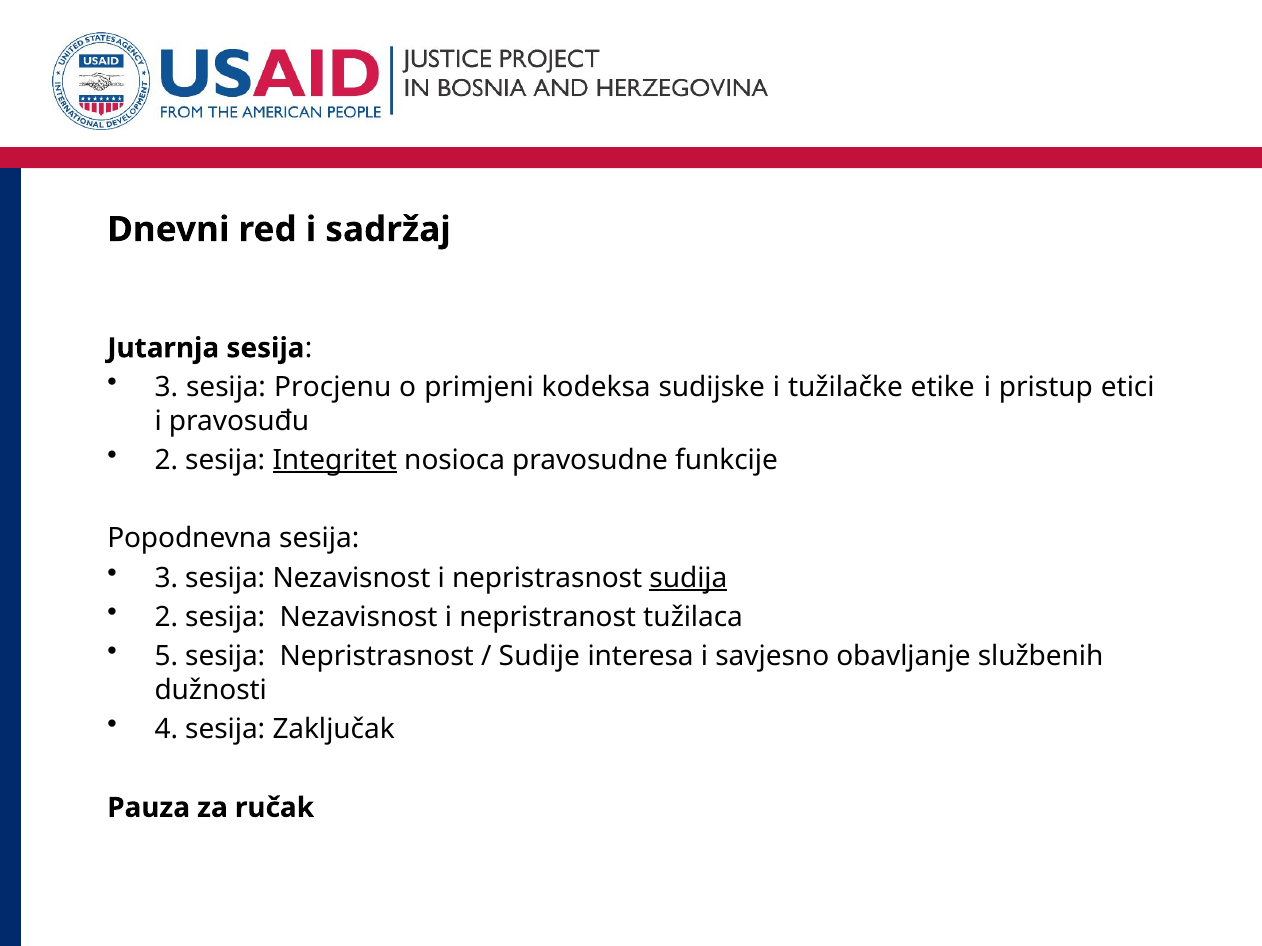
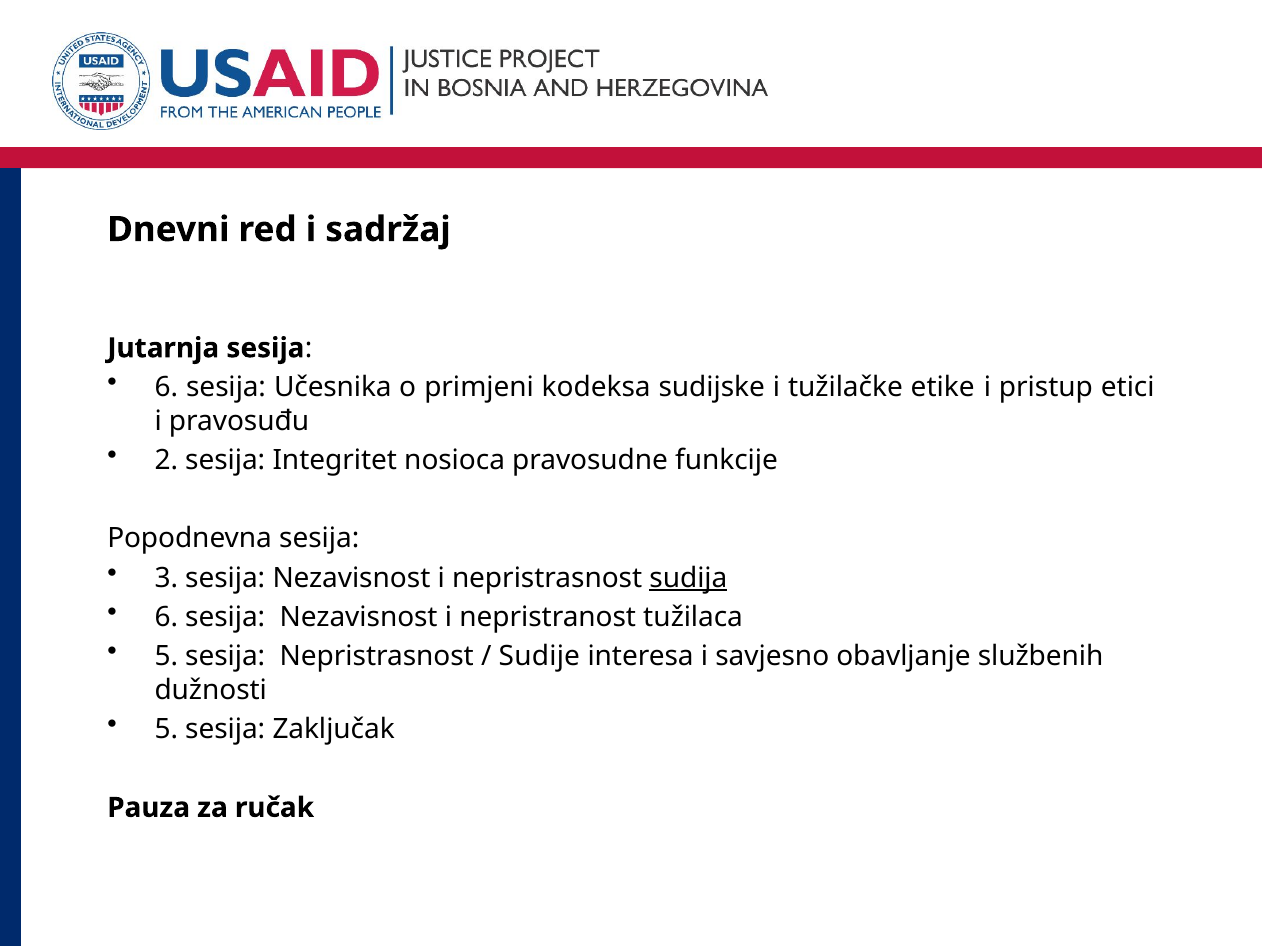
3: 3 -> 6 (166, 388)
Procjenu: Procjenu -> Učesnika (333, 388)
Integritet underline: present -> none (335, 460)
2: 2 -> 6 (166, 617)
4: 4 -> 5 (166, 730)
